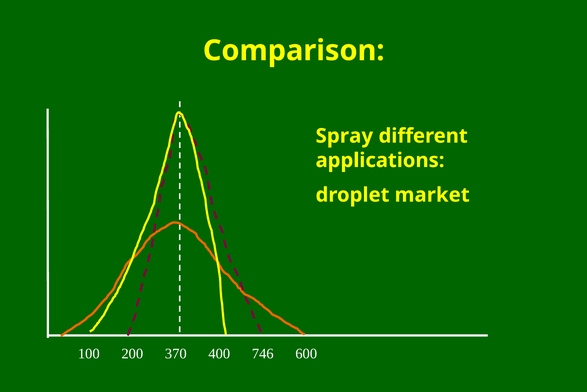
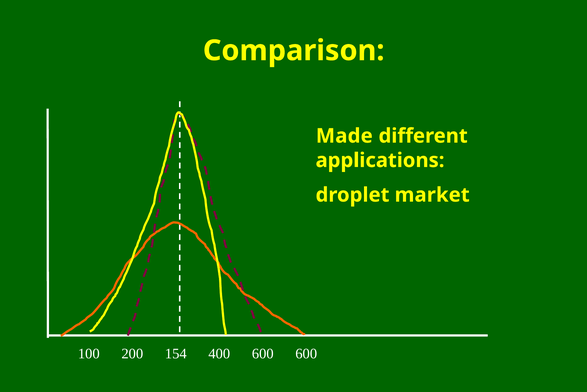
Spray: Spray -> Made (344, 136)
370: 370 -> 154 (176, 353)
400 746: 746 -> 600 (263, 353)
